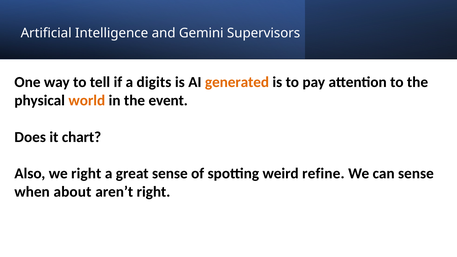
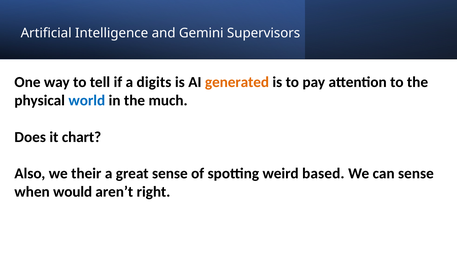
world colour: orange -> blue (87, 101)
event: event -> much (168, 101)
we right: right -> their (86, 174)
refine: refine -> based (323, 174)
about: about -> would (73, 192)
